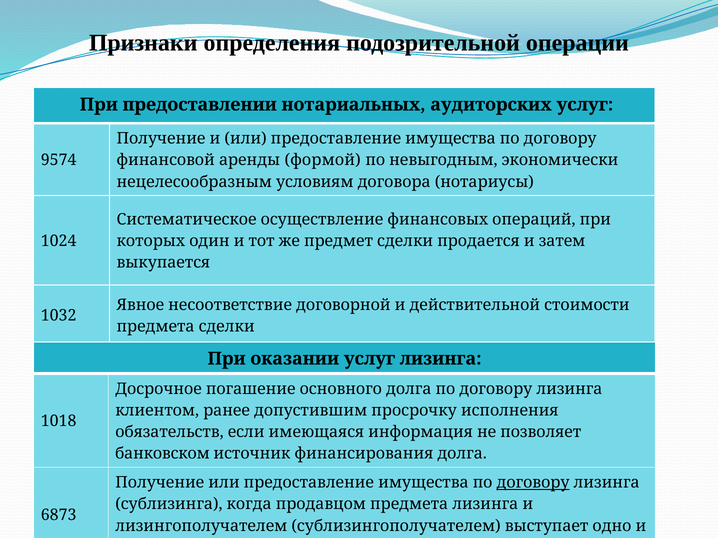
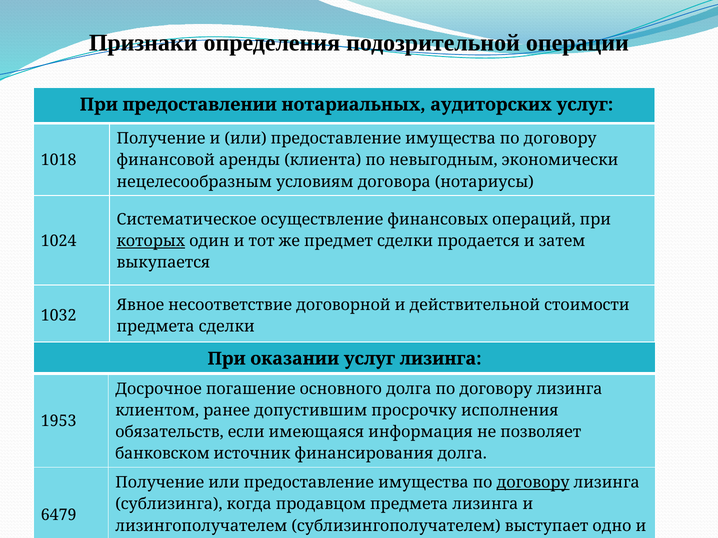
9574: 9574 -> 1018 (59, 160)
формой: формой -> клиента (323, 160)
которых underline: none -> present (151, 241)
1018: 1018 -> 1953 (59, 422)
6873: 6873 -> 6479 (59, 515)
